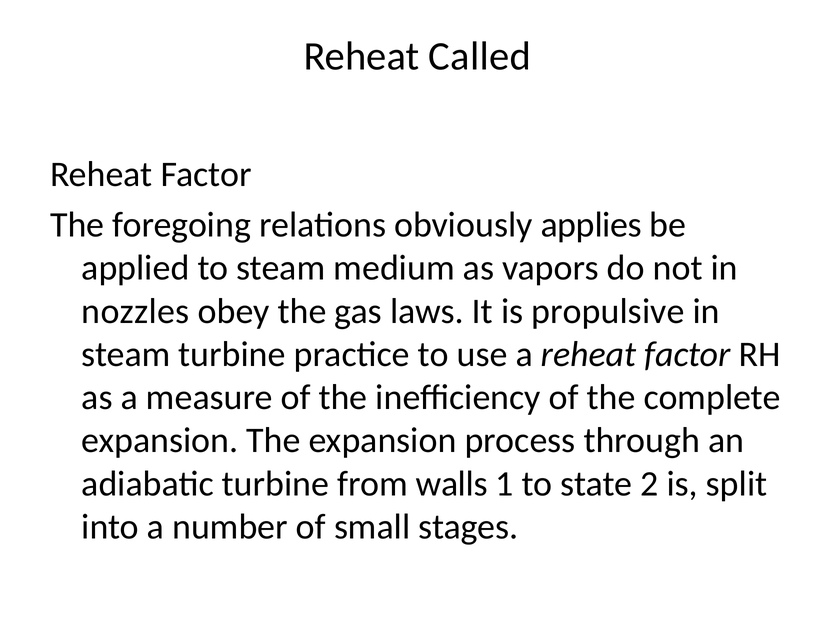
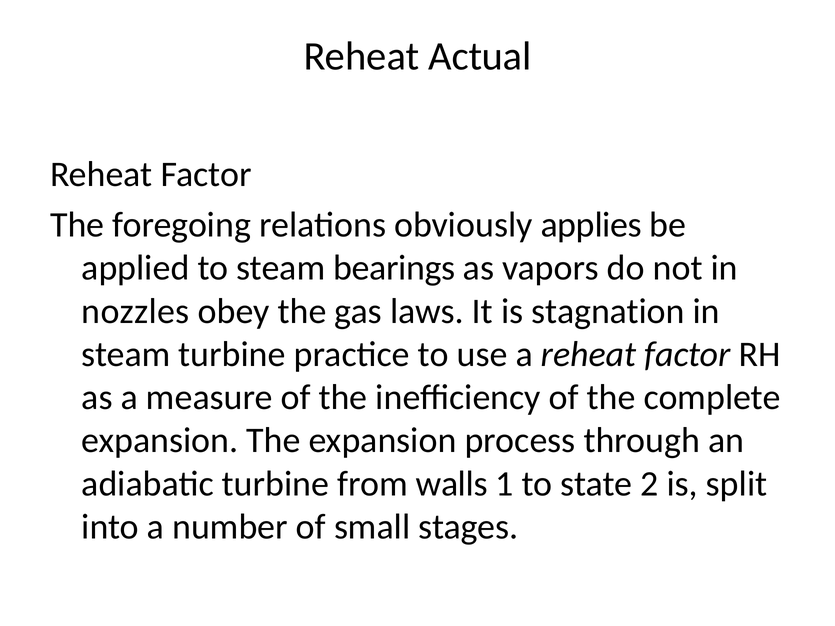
Called: Called -> Actual (480, 56)
medium: medium -> bearings (394, 268)
propulsive: propulsive -> stagnation (608, 311)
